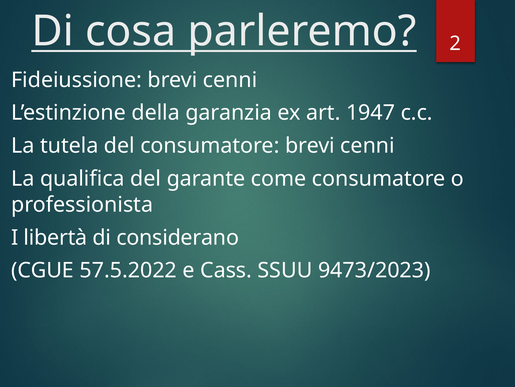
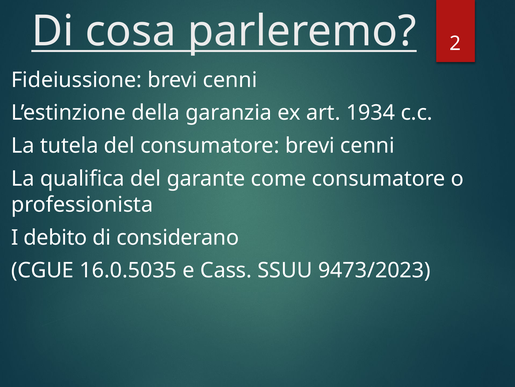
1947: 1947 -> 1934 (371, 113)
libertà: libertà -> debito (55, 237)
57.5.2022: 57.5.2022 -> 16.0.5035 (128, 270)
